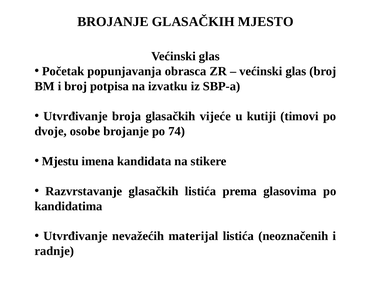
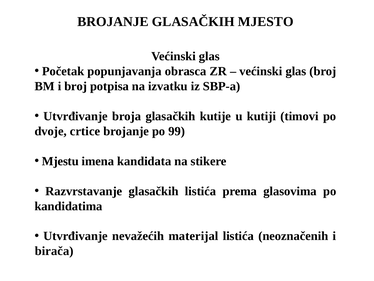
vijeće: vijeće -> kutije (215, 116)
osobe: osobe -> crtice (85, 131)
74: 74 -> 99 (177, 131)
radnje: radnje -> birača (54, 251)
